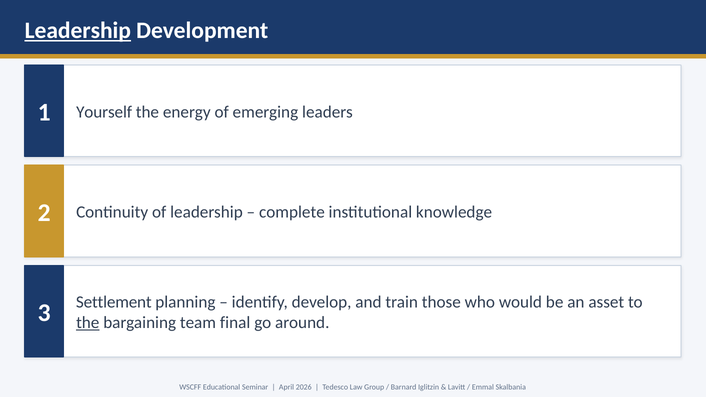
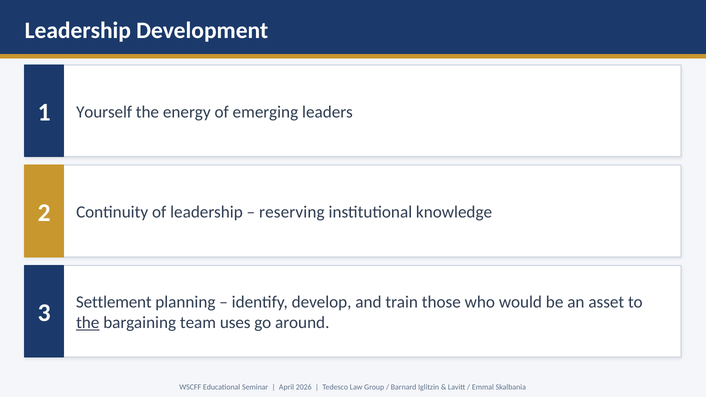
Leadership underline: present -> none (78, 31)
complete: complete -> reserving (292, 212)
final: final -> uses (235, 323)
